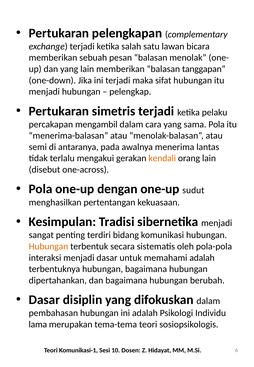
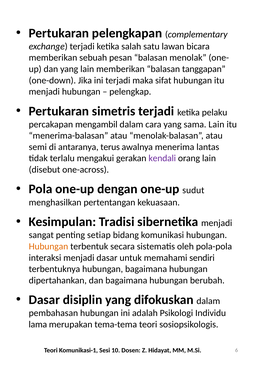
sama Pola: Pola -> Lain (216, 124)
pada: pada -> terus (110, 147)
kendali colour: orange -> purple (162, 158)
terdiri: terdiri -> setiap (99, 235)
memahami adalah: adalah -> sendiri (202, 258)
